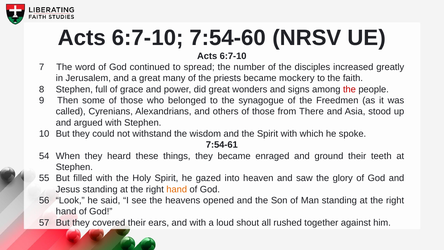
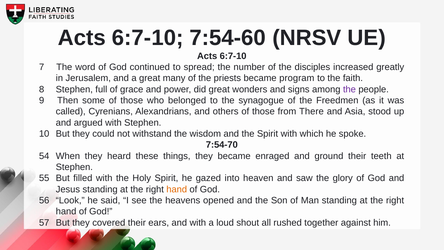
mockery: mockery -> program (297, 78)
the colour: red -> purple (349, 89)
7:54-61: 7:54-61 -> 7:54-70 (222, 145)
